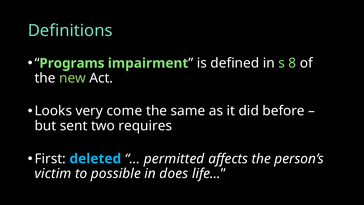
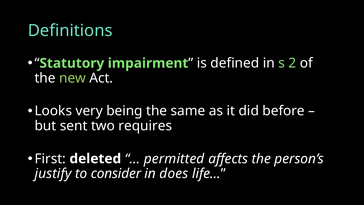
Programs: Programs -> Statutory (72, 63)
8: 8 -> 2 (292, 63)
come: come -> being (124, 111)
deleted colour: light blue -> white (95, 159)
victim: victim -> justify (53, 173)
possible: possible -> consider (116, 173)
